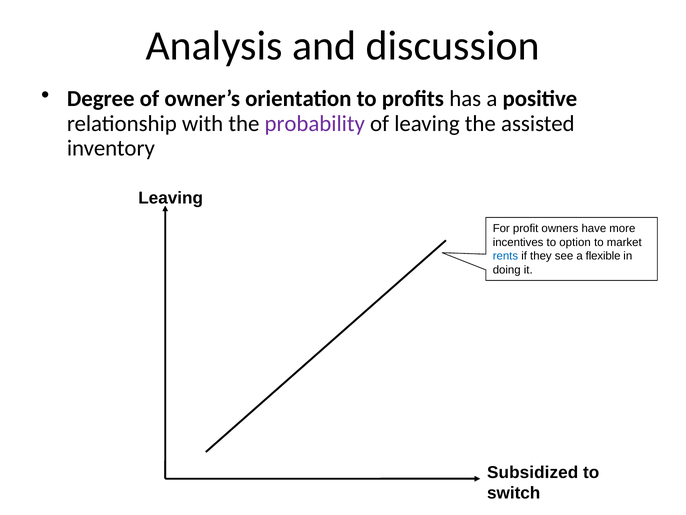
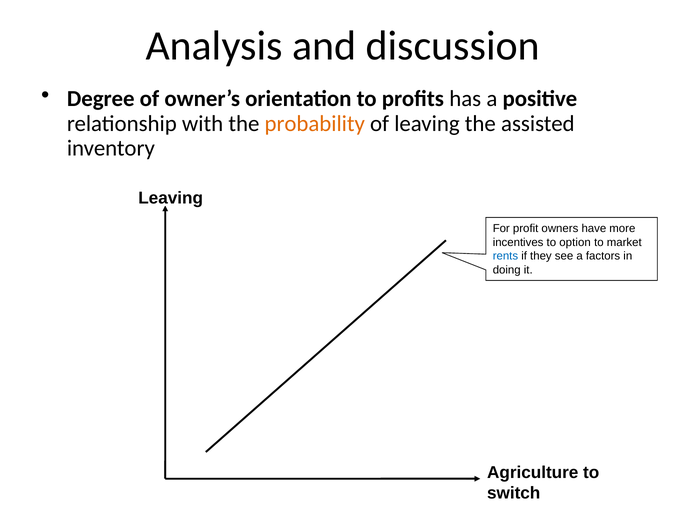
probability colour: purple -> orange (315, 123)
flexible: flexible -> factors (603, 256)
Subsidized: Subsidized -> Agriculture (533, 472)
